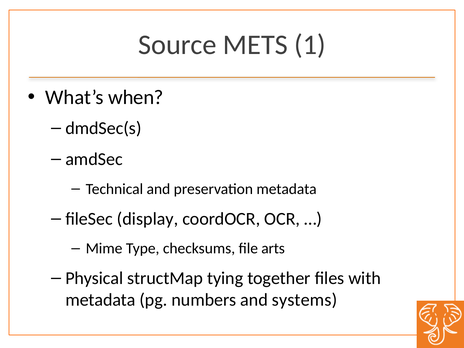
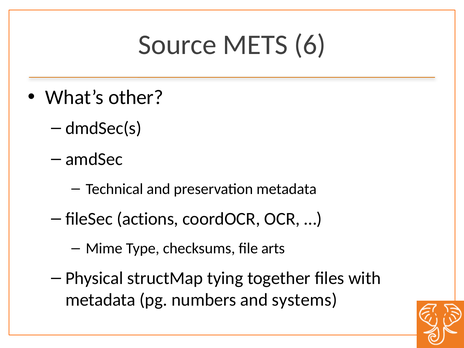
1: 1 -> 6 (310, 45)
when: when -> other (136, 97)
display: display -> actions (148, 219)
